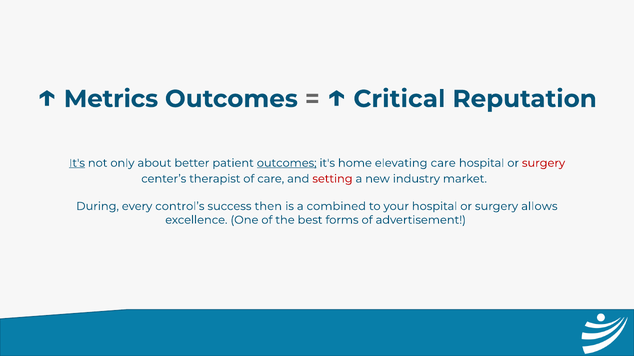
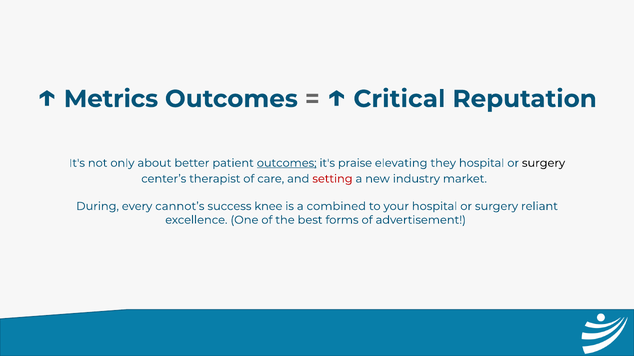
It's underline: present -> none (77, 163)
home: home -> praise (355, 163)
elevating care: care -> they (443, 163)
surgery colour: red -> black (544, 163)
control’s: control’s -> cannot’s (180, 207)
then: then -> knee (268, 207)
allows: allows -> reliant (539, 207)
